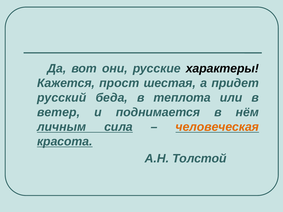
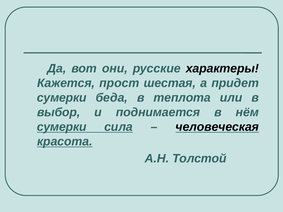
русский: русский -> сумерки (62, 98)
ветер: ветер -> выбор (59, 112)
личным: личным -> сумерки (62, 127)
человеческая colour: orange -> black (217, 127)
